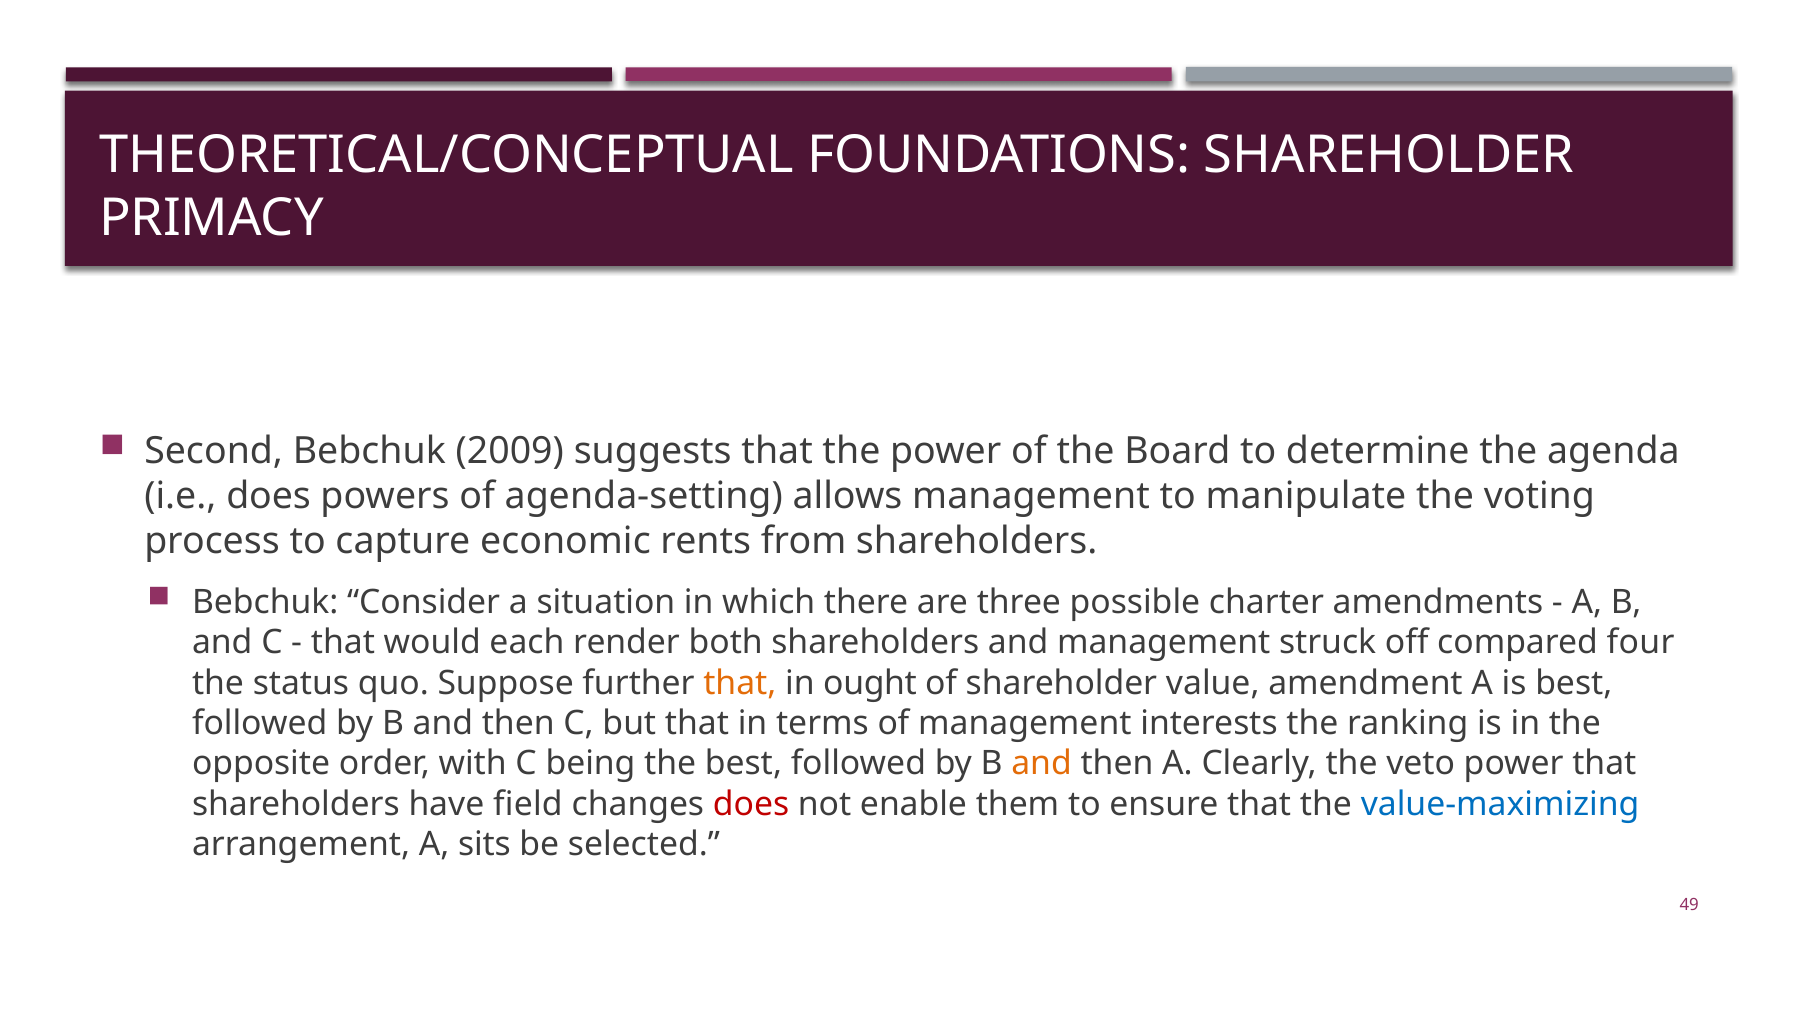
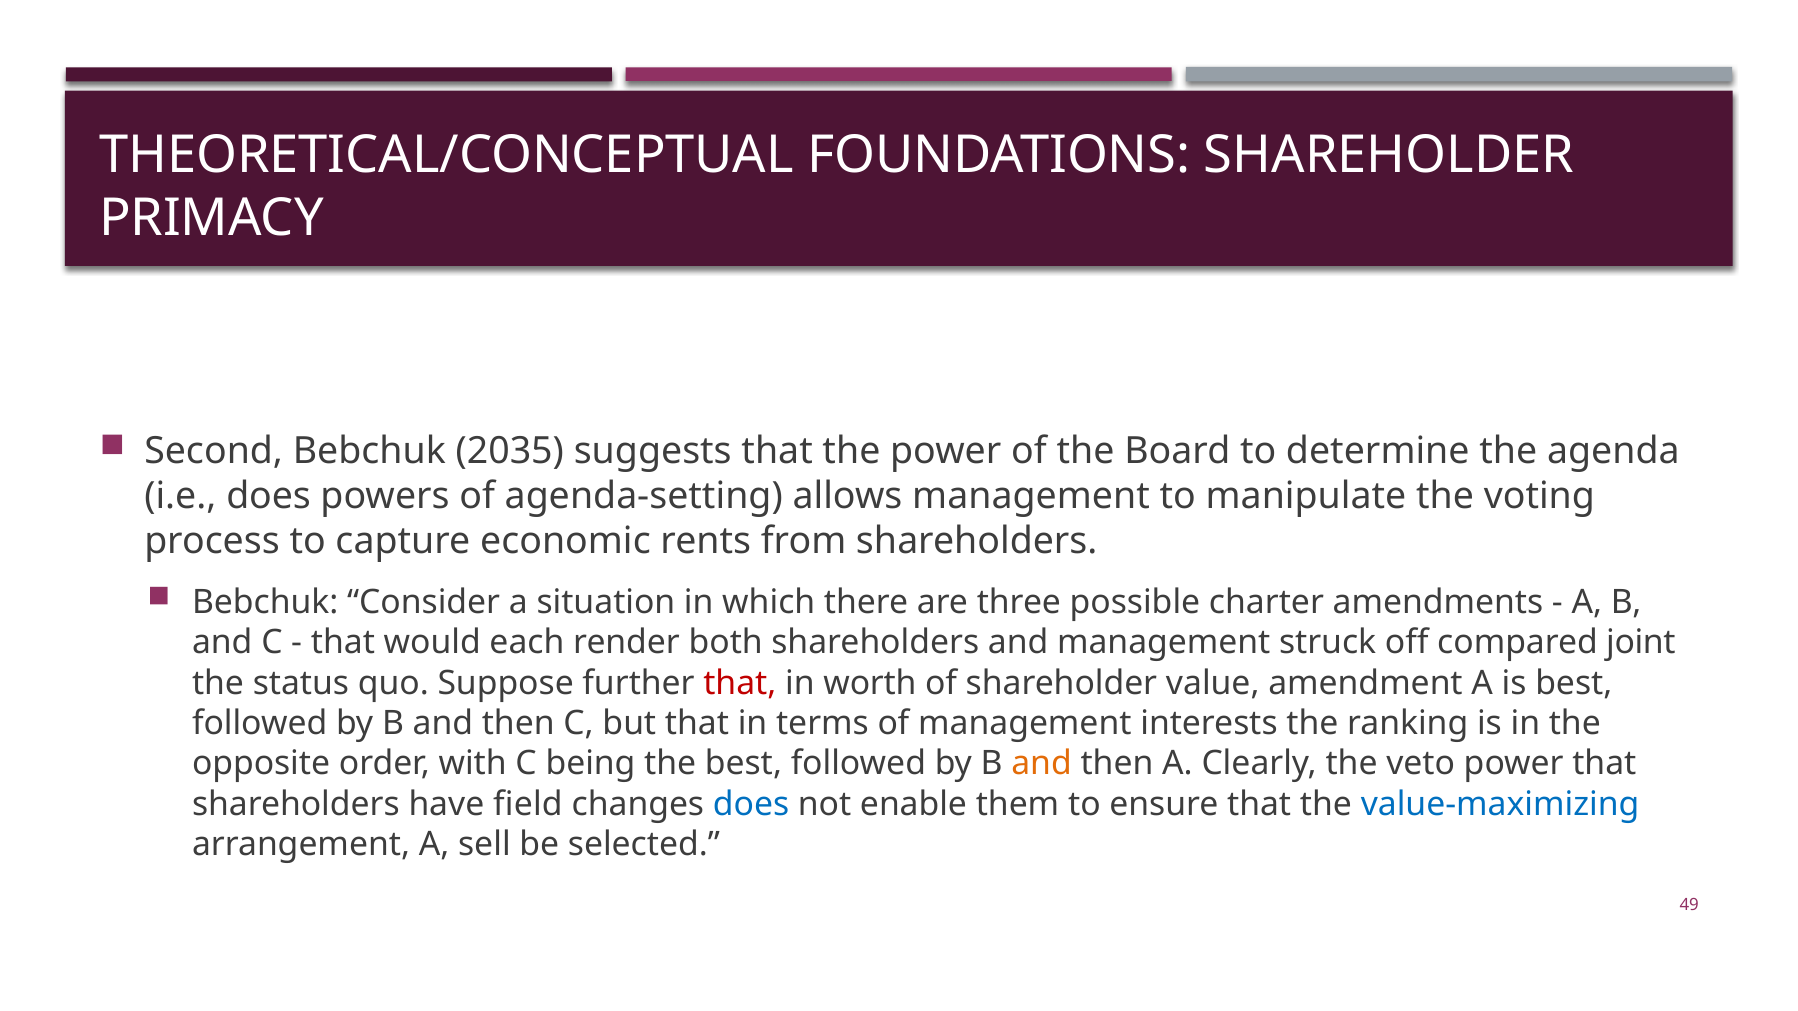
2009: 2009 -> 2035 (510, 452)
four: four -> joint (1641, 643)
that colour: orange -> red (740, 683)
ought: ought -> worth (870, 683)
does colour: red -> blue (751, 804)
sits: sits -> sell (484, 845)
